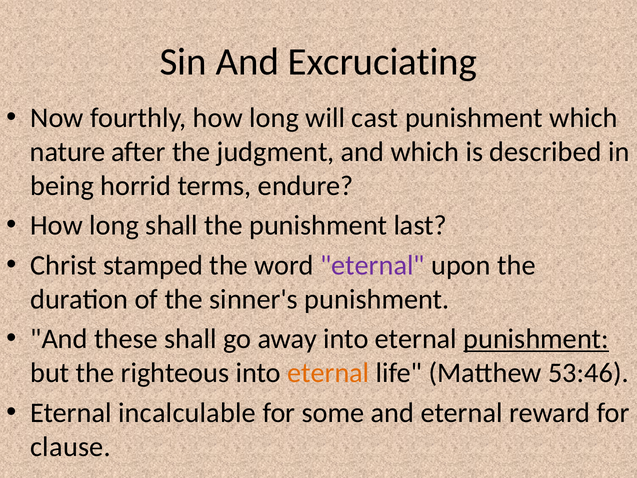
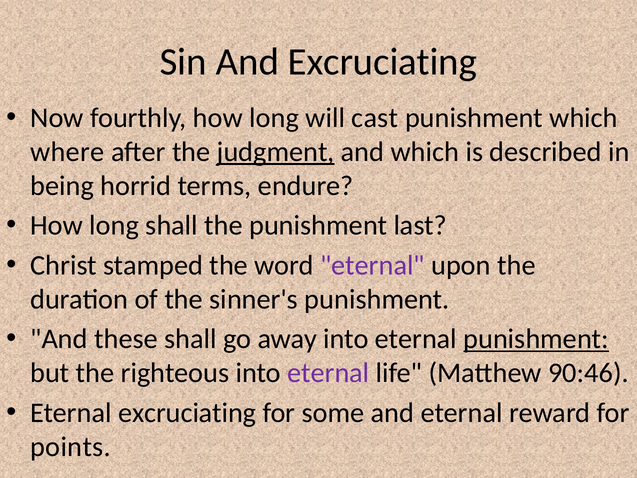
nature: nature -> where (67, 152)
judgment underline: none -> present (276, 152)
eternal colour: orange -> purple (328, 373)
53:46: 53:46 -> 90:46 (588, 373)
Eternal incalculable: incalculable -> excruciating (187, 412)
clause: clause -> points (71, 446)
